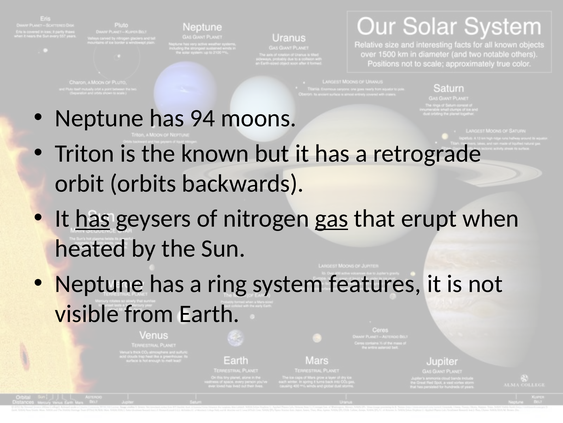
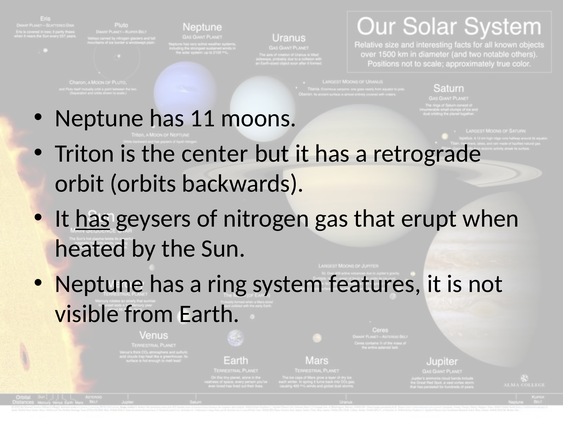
94: 94 -> 11 (203, 118)
known: known -> center (215, 153)
gas underline: present -> none (332, 218)
